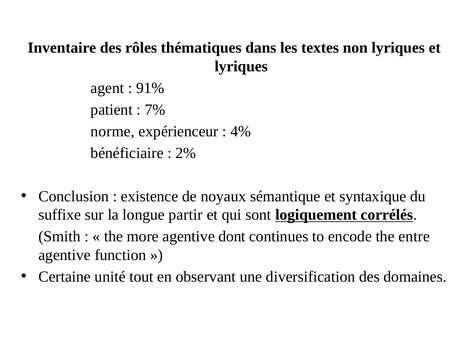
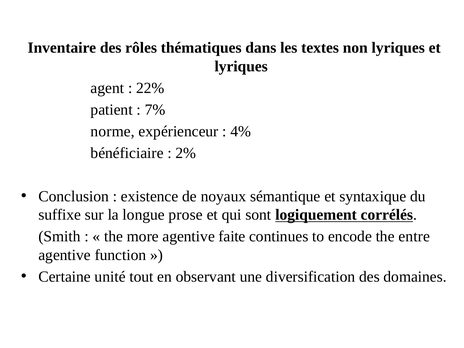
91%: 91% -> 22% (150, 88)
partir: partir -> prose (186, 215)
dont: dont -> faite (232, 236)
